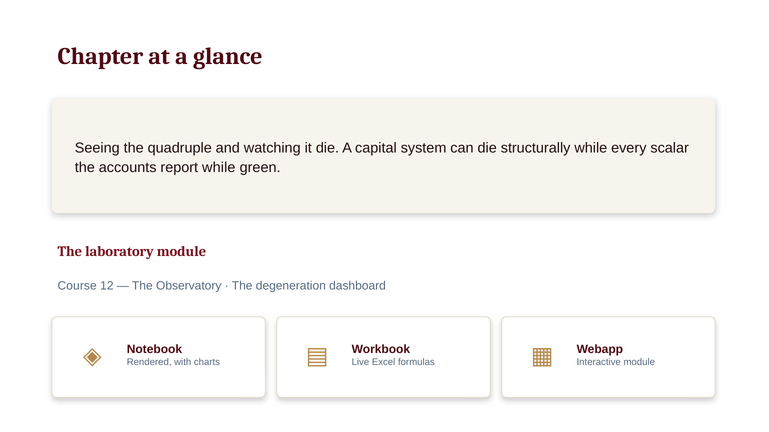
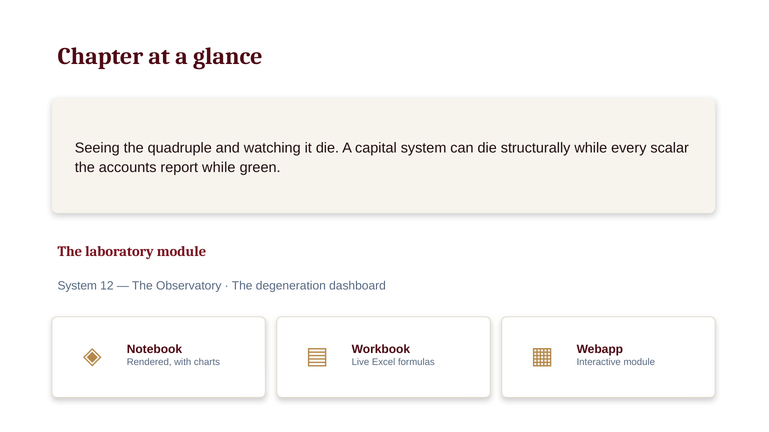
Course: Course -> System (77, 286)
